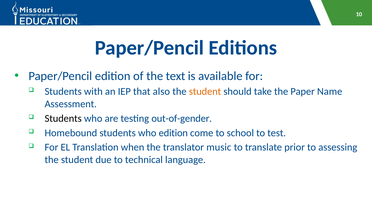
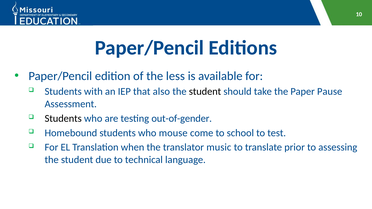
text: text -> less (175, 76)
student colour: orange -> black (205, 92)
Name: Name -> Pause (330, 92)
who edition: edition -> mouse (173, 133)
